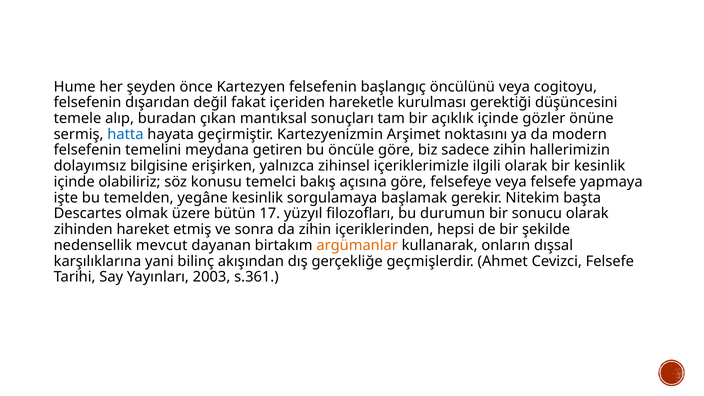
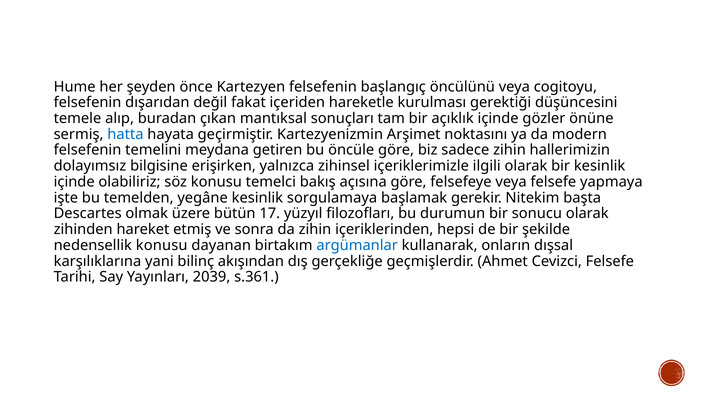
nedensellik mevcut: mevcut -> konusu (162, 245)
argümanlar colour: orange -> blue (357, 245)
2003: 2003 -> 2039 (212, 277)
